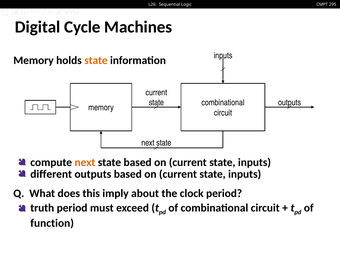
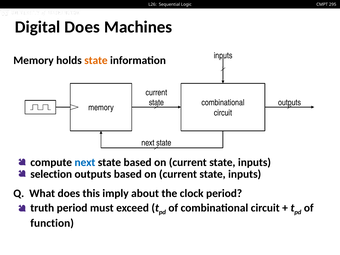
Digital Cycle: Cycle -> Does (82, 27)
next colour: orange -> blue (85, 162)
different: different -> selection (51, 174)
